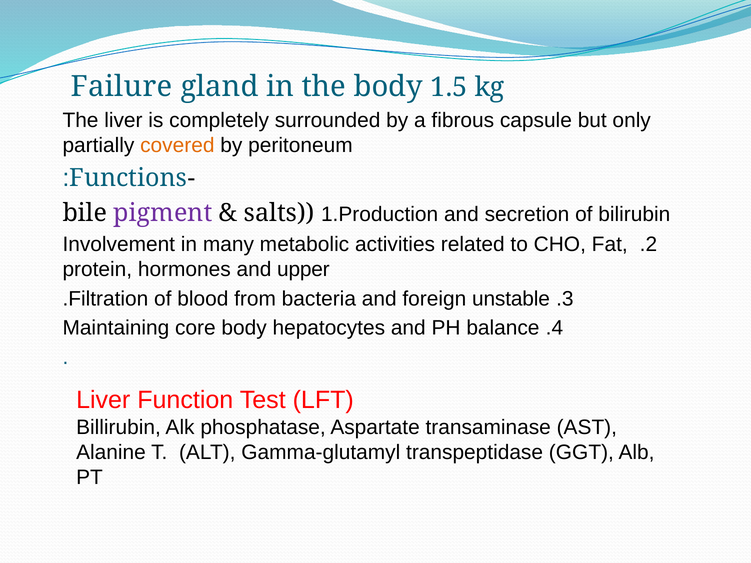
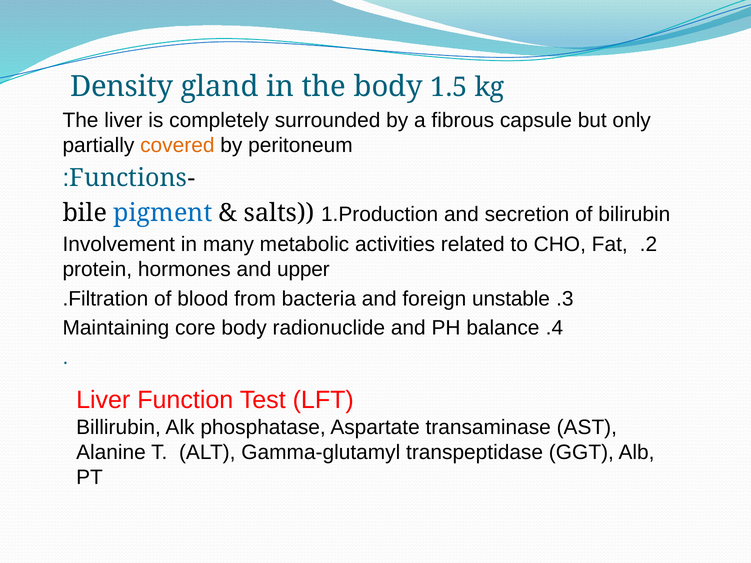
Failure: Failure -> Density (122, 87)
pigment colour: purple -> blue (163, 213)
hepatocytes: hepatocytes -> radionuclide (329, 328)
